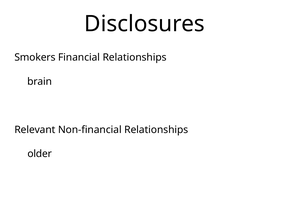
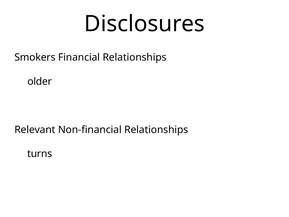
brain: brain -> older (40, 81)
older: older -> turns (40, 154)
